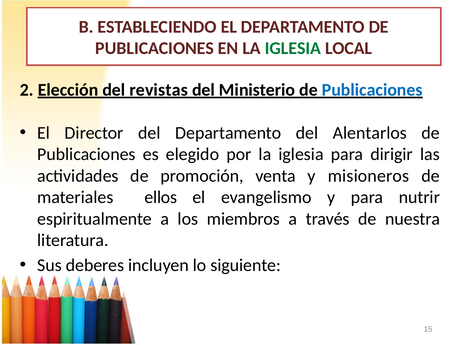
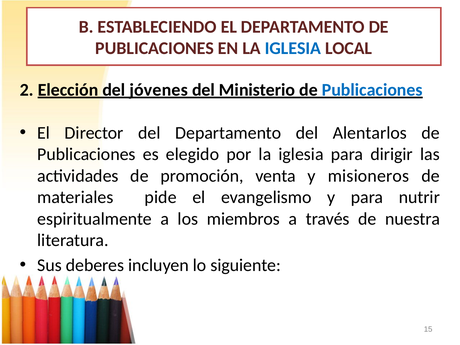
IGLESIA colour: green -> blue (293, 48)
revistas: revistas -> jóvenes (159, 90)
ellos: ellos -> pide (161, 197)
